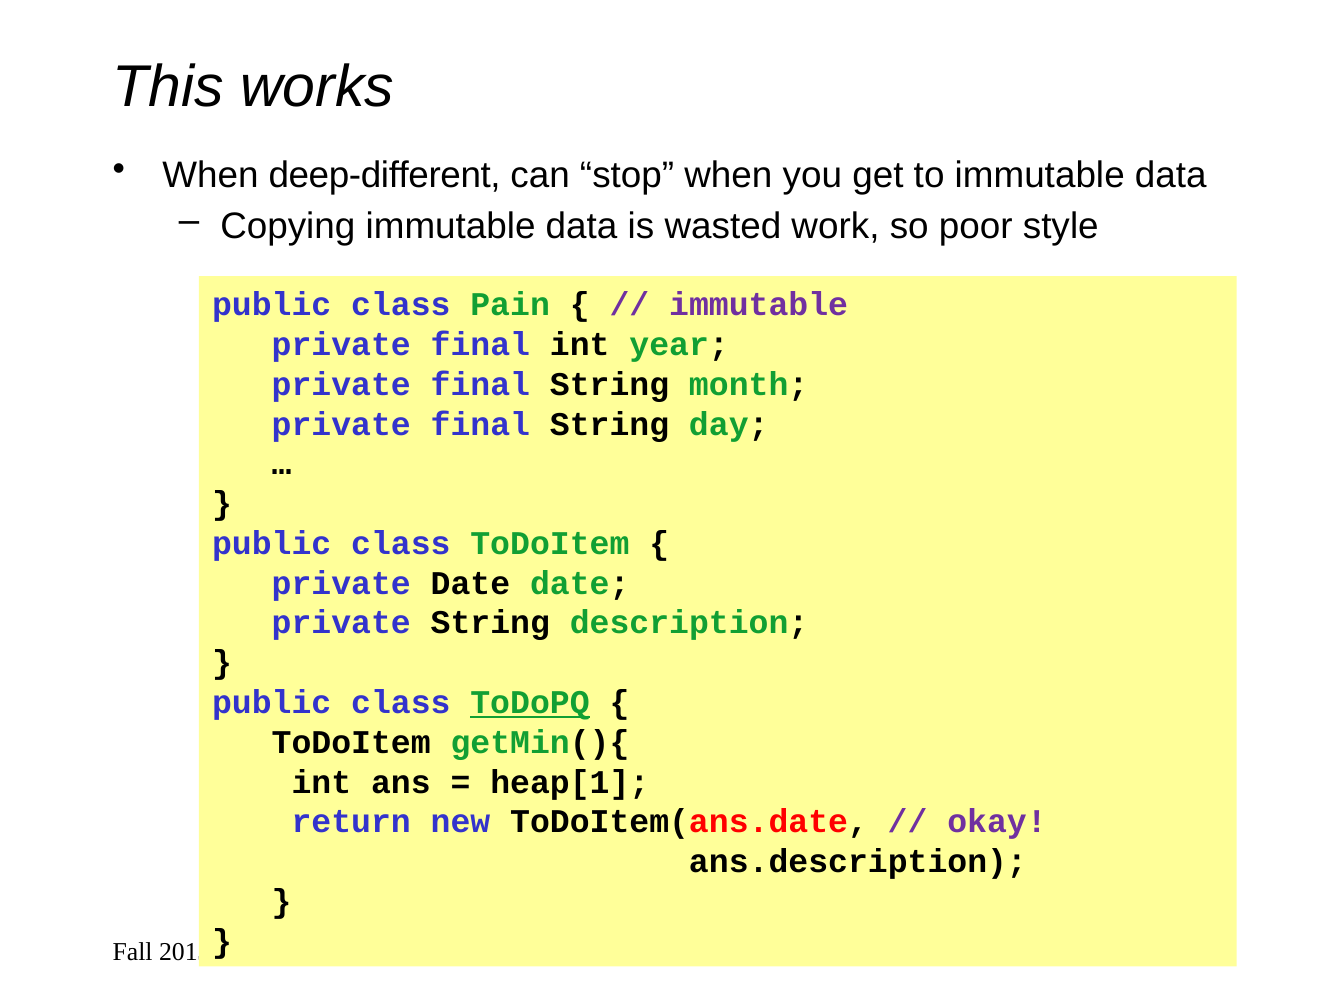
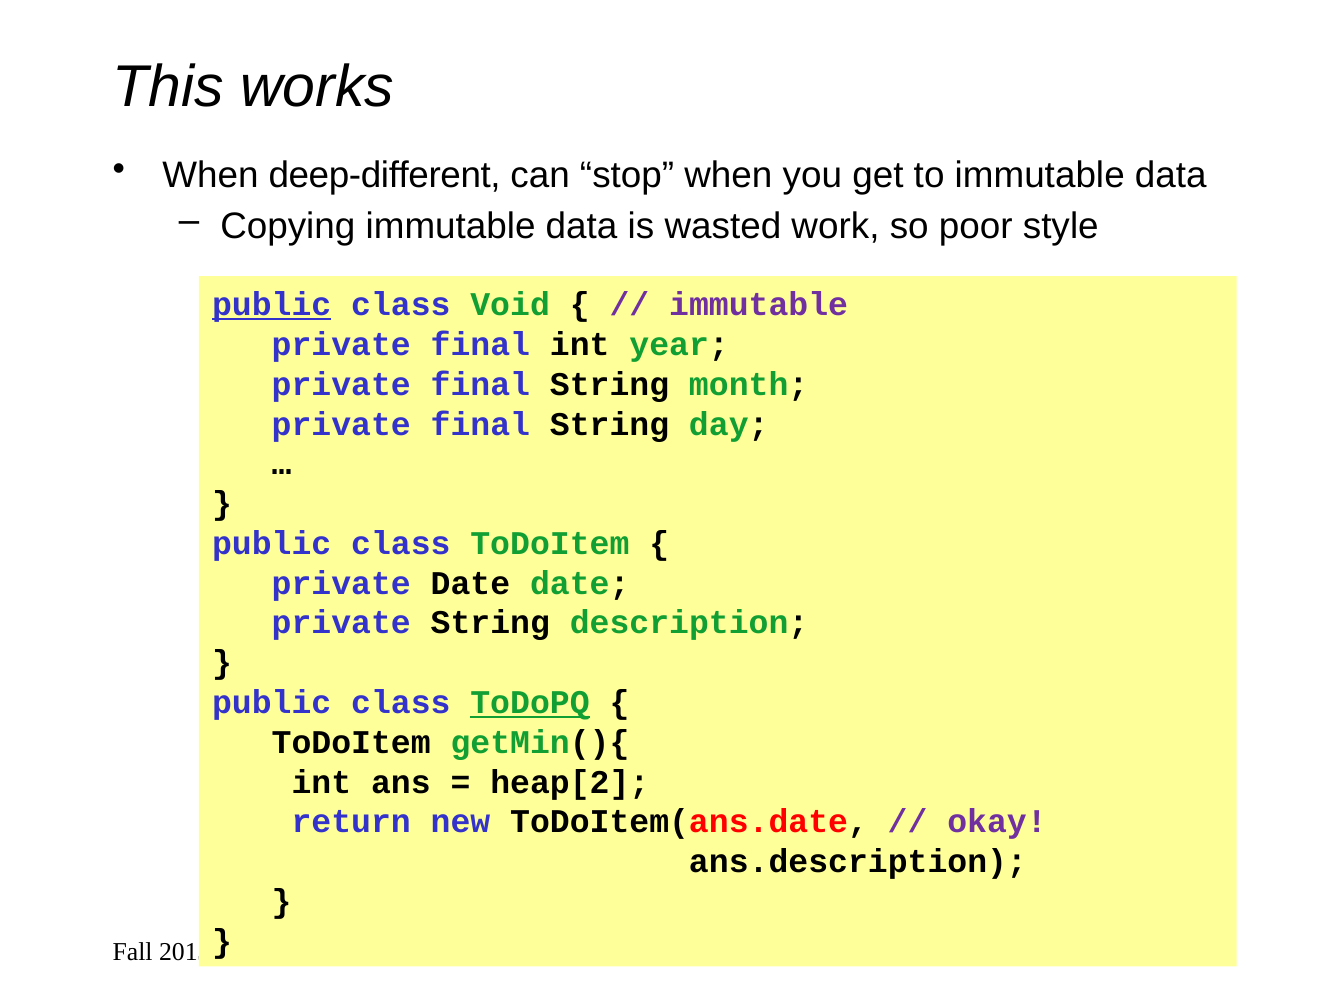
public underline: none -> present (272, 305)
Pain: Pain -> Void (510, 305)
heap[1: heap[1 -> heap[2 (570, 782)
